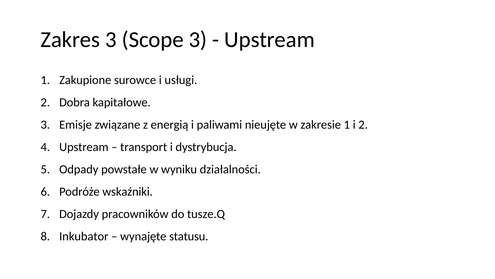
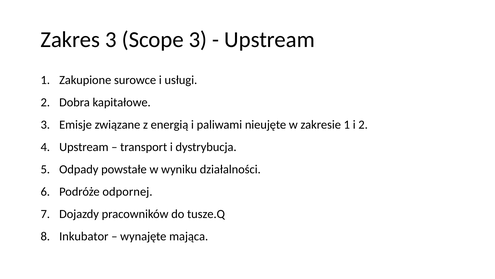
wskaźniki: wskaźniki -> odpornej (127, 191)
statusu: statusu -> mająca (189, 236)
